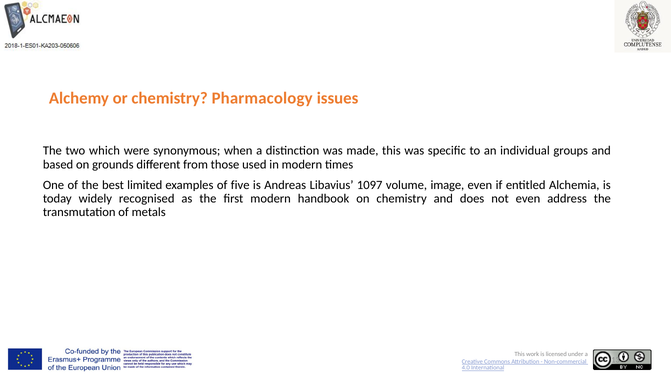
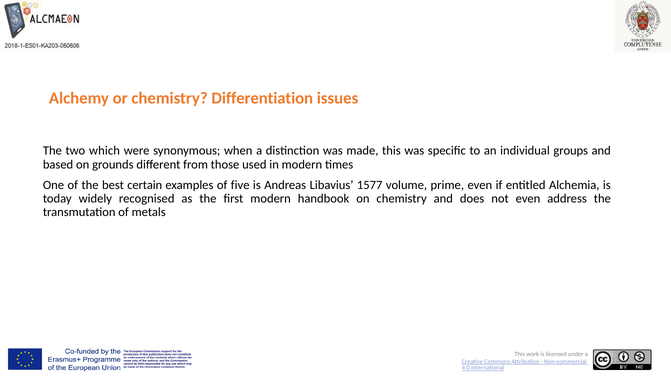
Pharmacology: Pharmacology -> Differentiation (262, 99)
limited: limited -> certain (145, 185)
1097: 1097 -> 1577 (370, 185)
image: image -> prime (447, 185)
